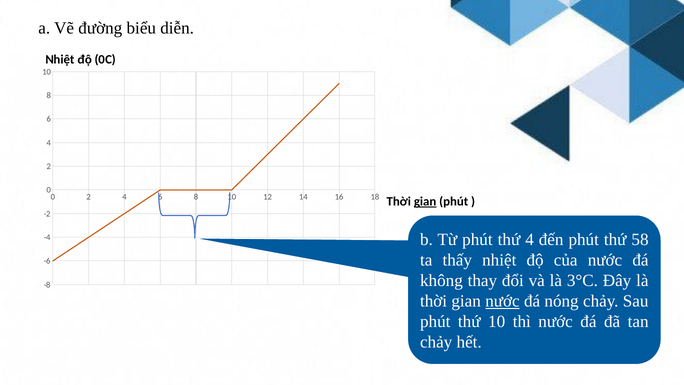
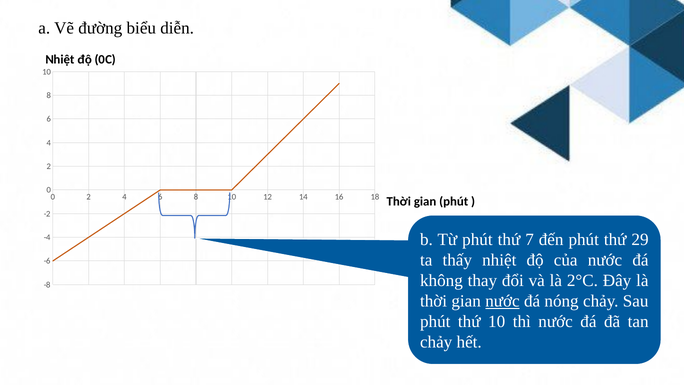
gian underline: present -> none (425, 201)
thứ 4: 4 -> 7 (530, 239)
58: 58 -> 29 (640, 239)
3°C: 3°C -> 2°C (582, 280)
